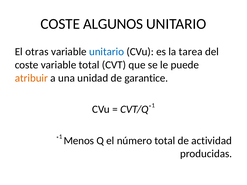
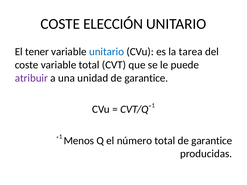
ALGUNOS: ALGUNOS -> ELECCIÓN (113, 24)
otras: otras -> tener (37, 52)
atribuir colour: orange -> purple (31, 78)
total de actividad: actividad -> garantice (212, 141)
